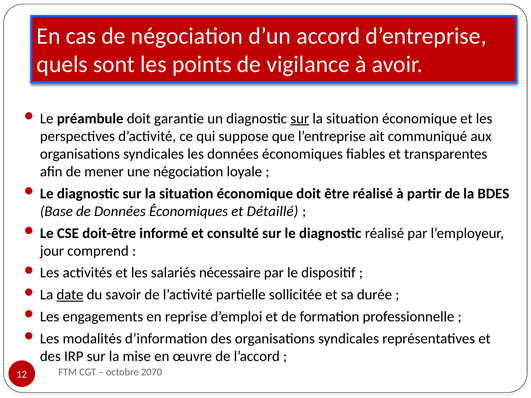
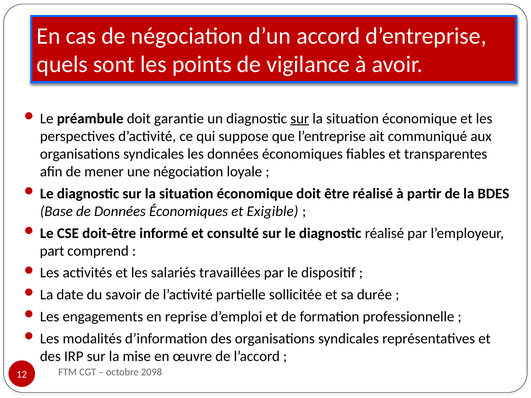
Détaillé: Détaillé -> Exigible (273, 211)
jour: jour -> part (52, 251)
nécessaire: nécessaire -> travaillées (230, 273)
date underline: present -> none (70, 295)
2070: 2070 -> 2098 (152, 372)
